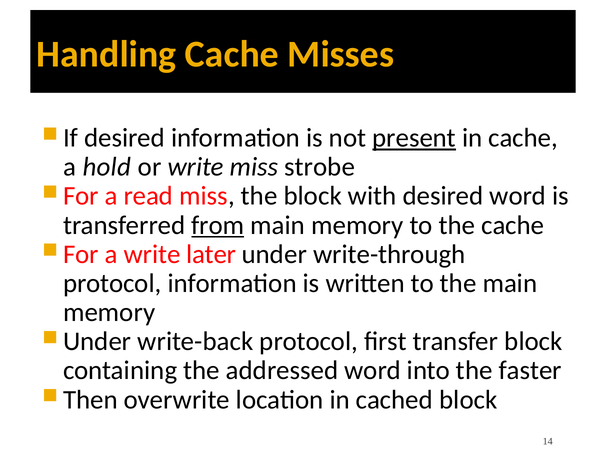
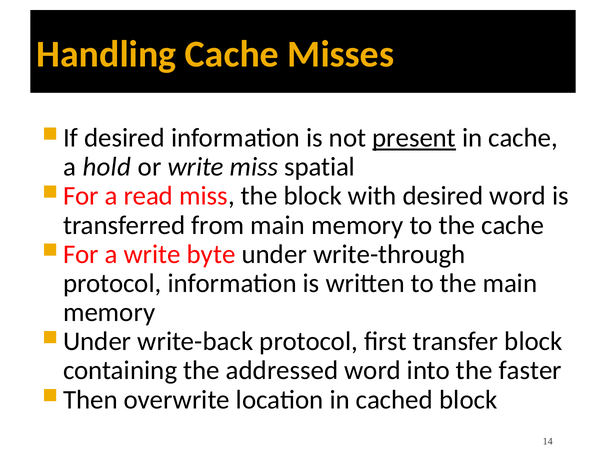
strobe: strobe -> spatial (320, 167)
from underline: present -> none (218, 225)
later: later -> byte (211, 255)
